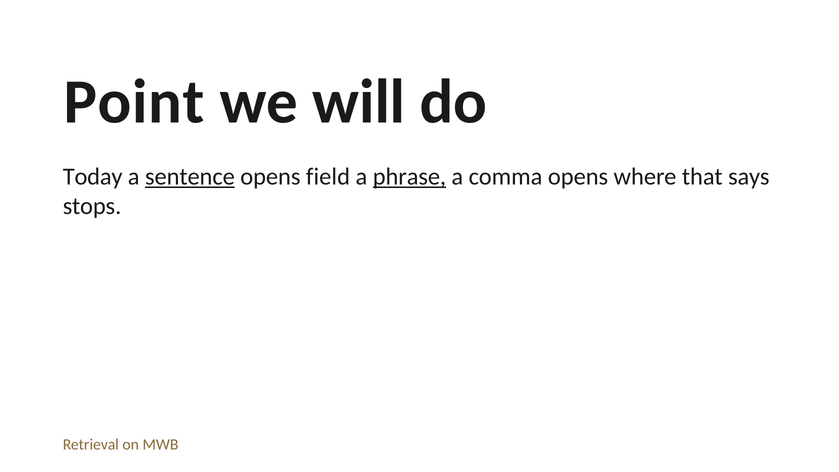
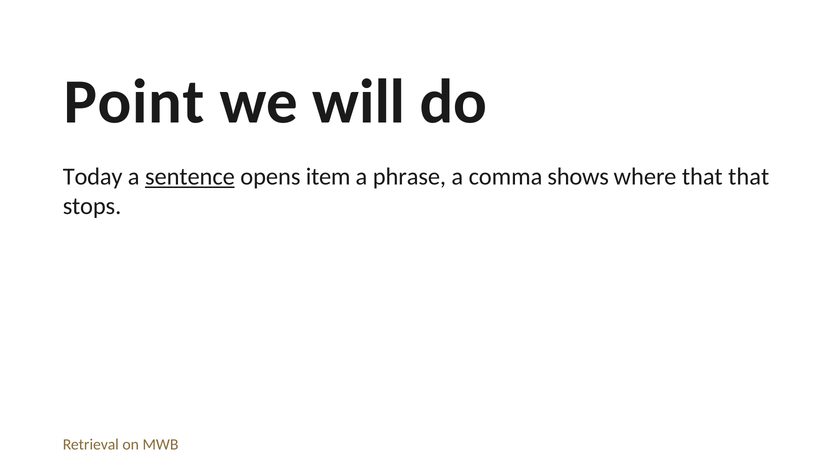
field: field -> item (328, 177)
phrase underline: present -> none (409, 177)
comma opens: opens -> shows (578, 177)
that says: says -> that (749, 177)
